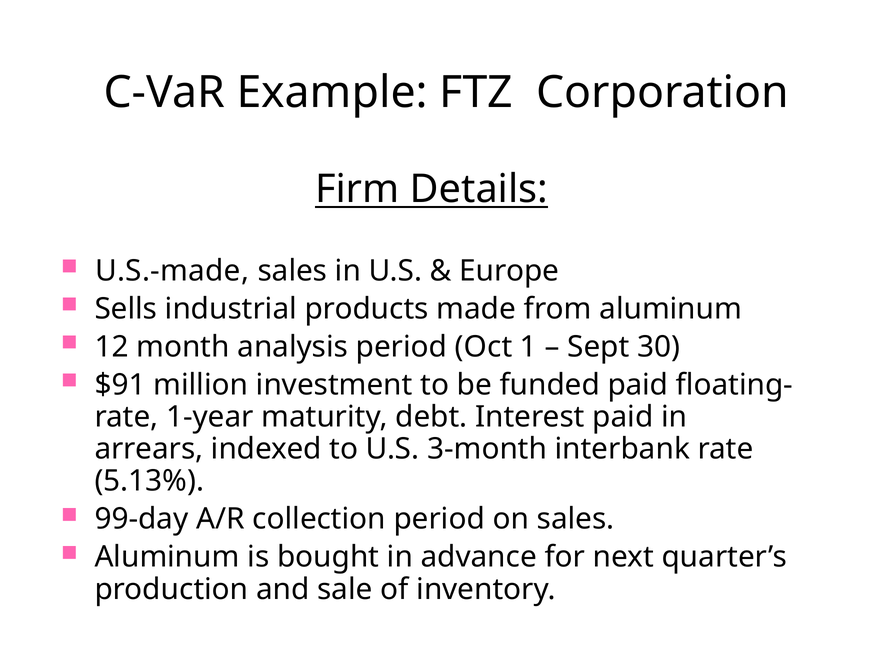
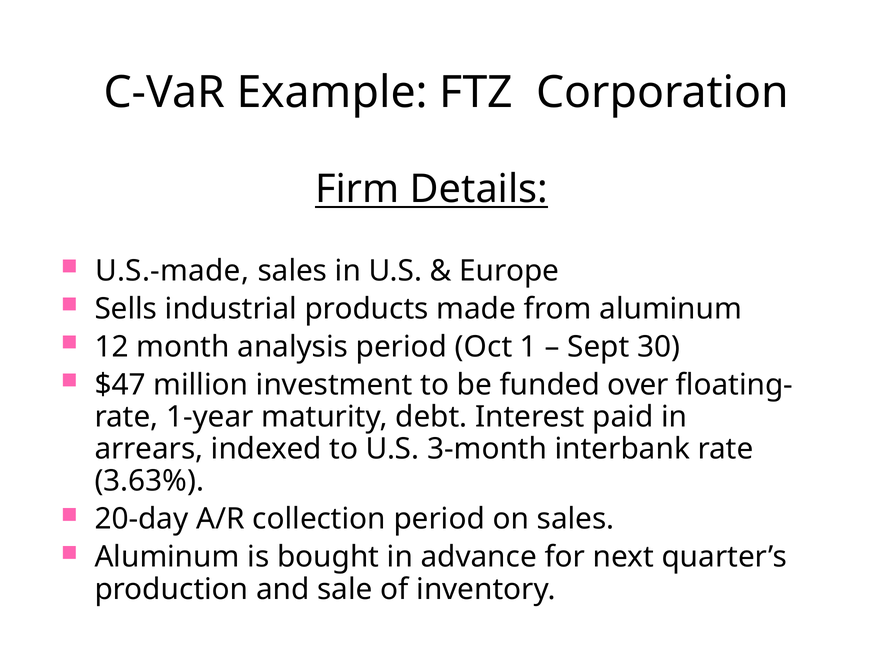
$91: $91 -> $47 (120, 385)
funded paid: paid -> over (638, 385)
5.13%: 5.13% -> 3.63% (149, 482)
99-day: 99-day -> 20-day (141, 520)
